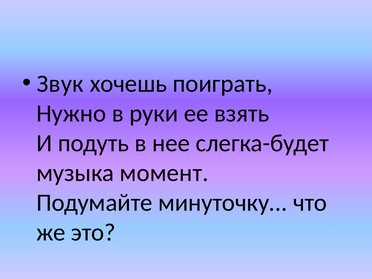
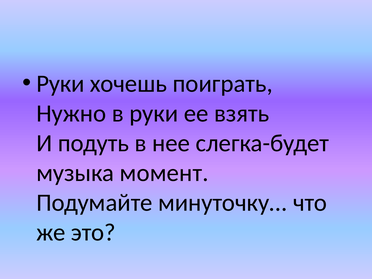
Звук: Звук -> Руки (60, 84)
